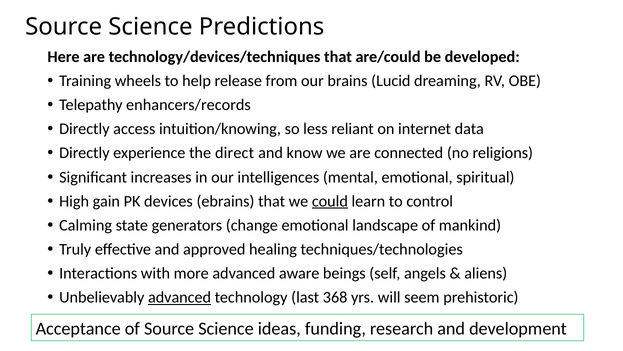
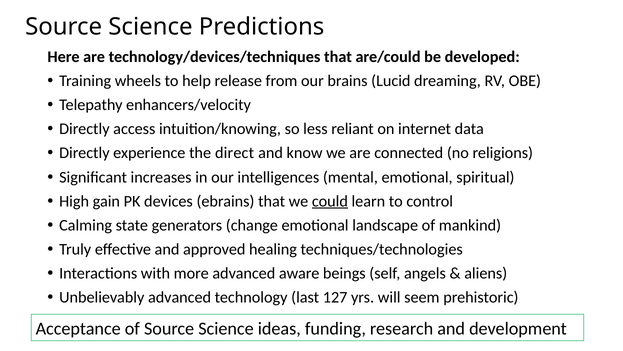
enhancers/records: enhancers/records -> enhancers/velocity (189, 105)
advanced underline: present -> none (180, 297)
368: 368 -> 127 (335, 297)
